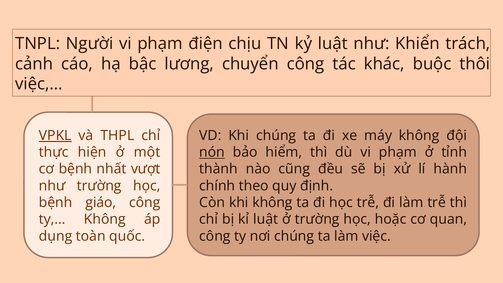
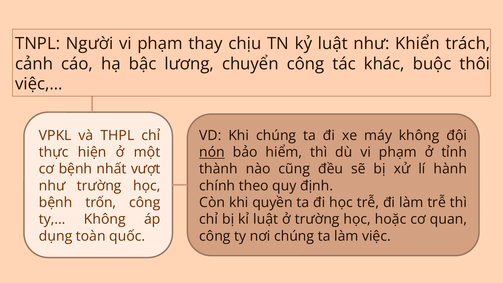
điện: điện -> thay (206, 44)
VPKL underline: present -> none (55, 135)
giáo: giáo -> trốn (101, 203)
khi không: không -> quyền (273, 203)
